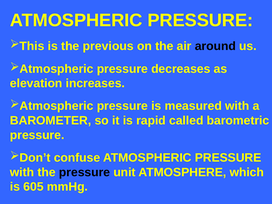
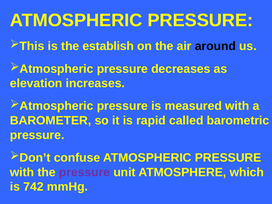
previous: previous -> establish (108, 46)
pressure colour: black -> purple (85, 172)
605: 605 -> 742 (33, 187)
